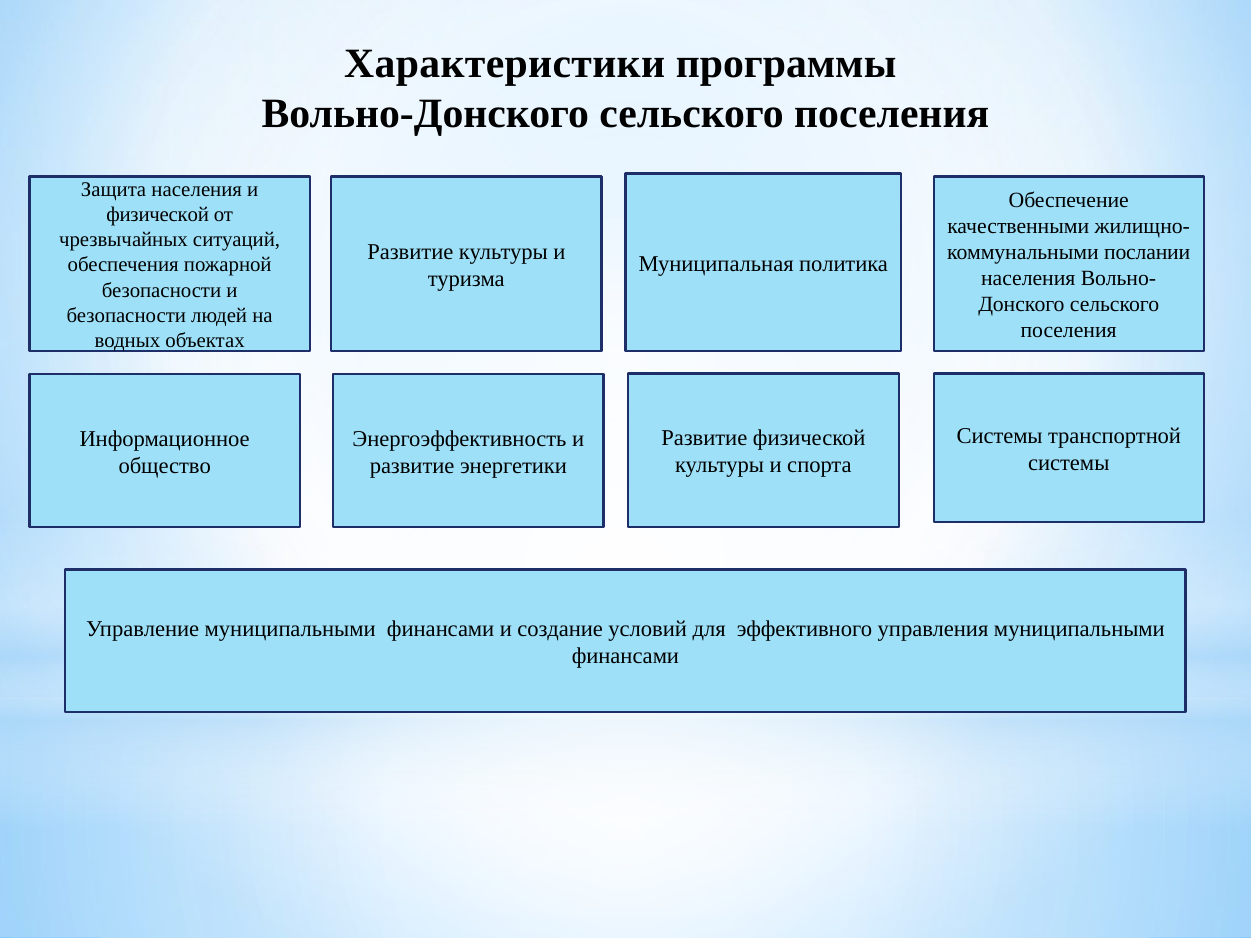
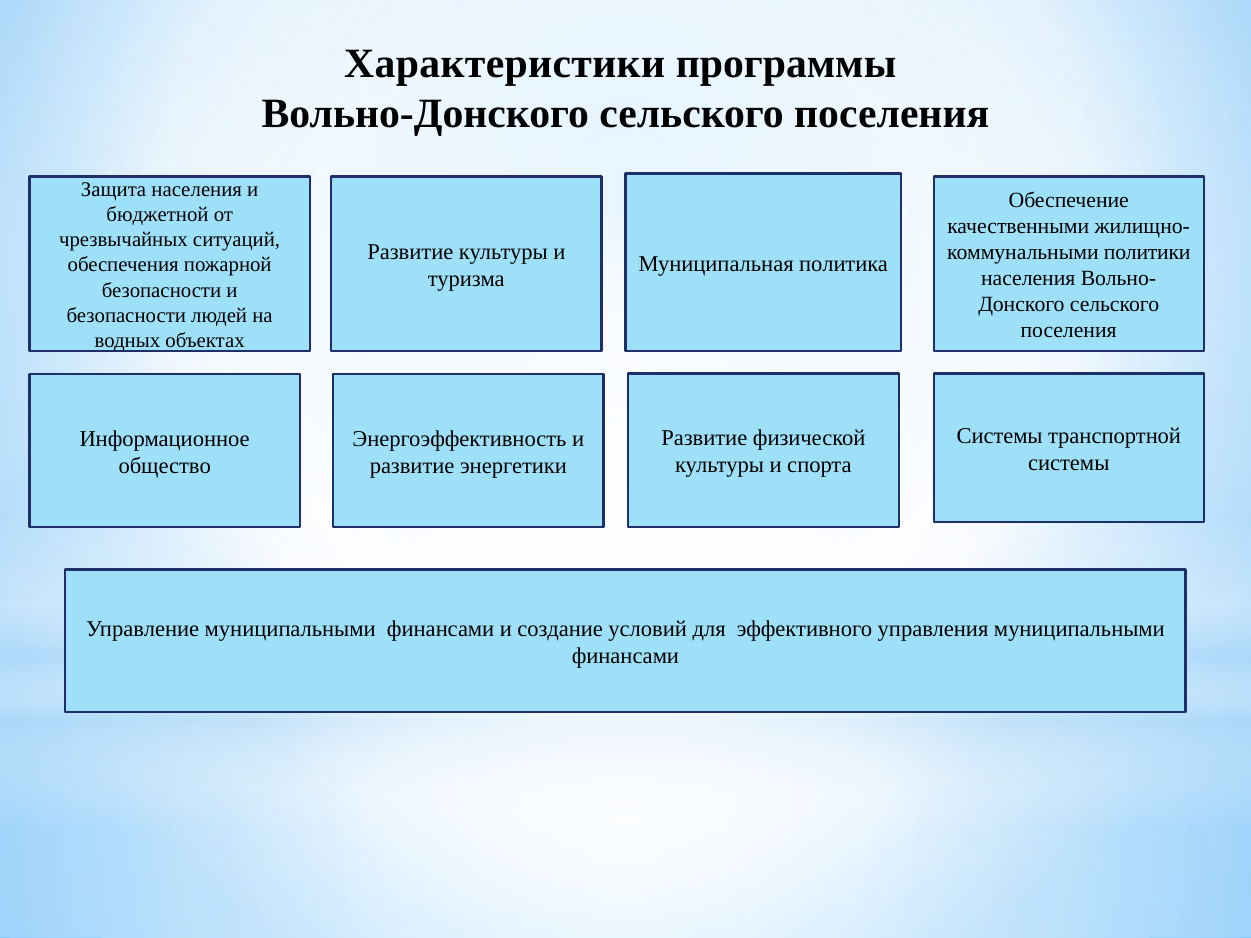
физической: физической -> бюджетной (158, 215)
послании: послании -> политики (1147, 252)
